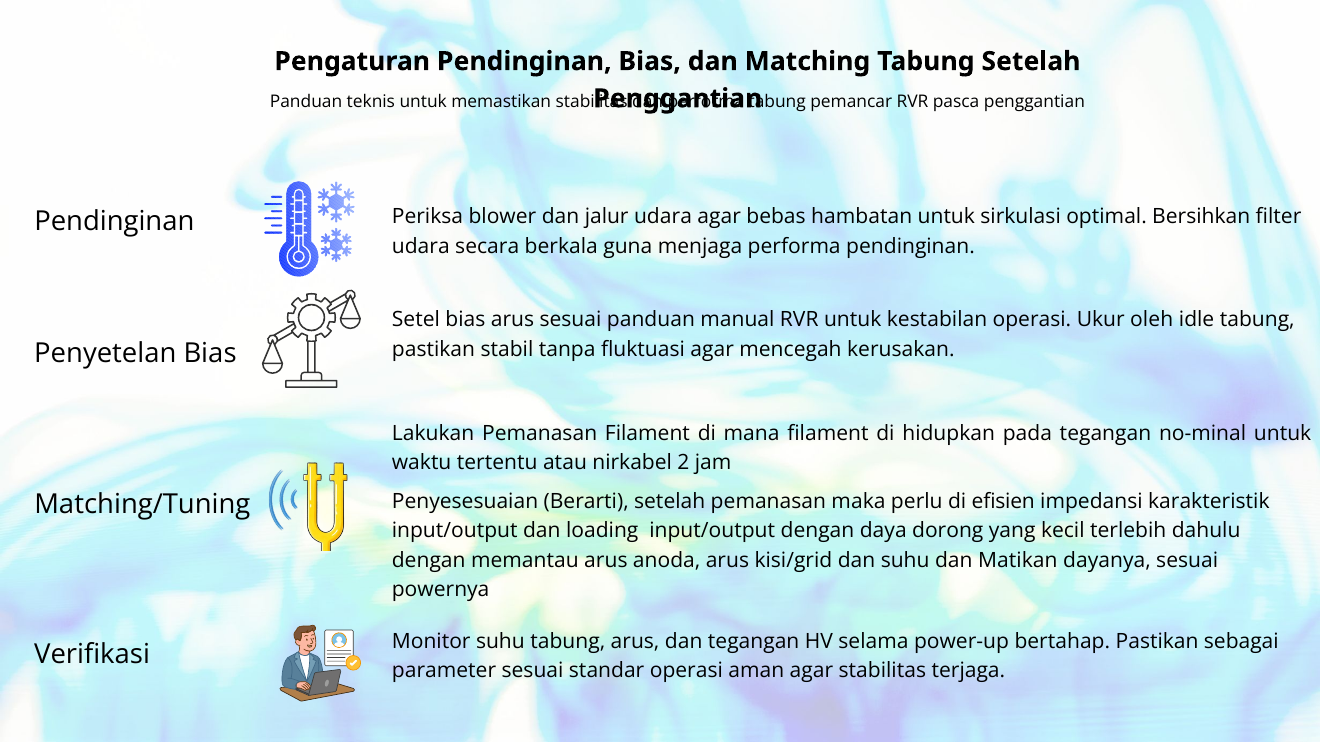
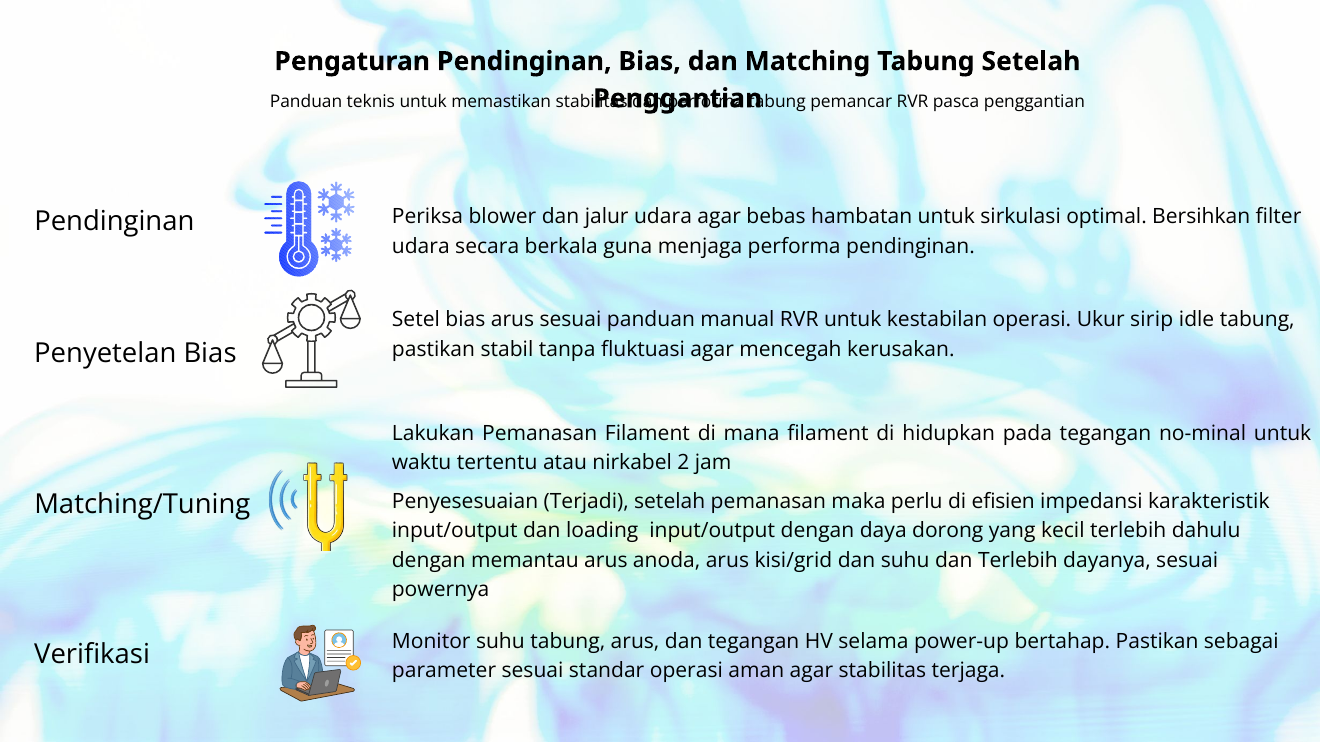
oleh: oleh -> sirip (1152, 320)
Berarti: Berarti -> Terjadi (586, 502)
dan Matikan: Matikan -> Terlebih (1018, 561)
